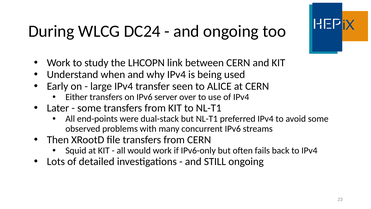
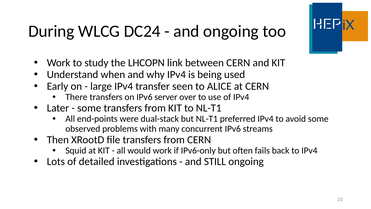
Either: Either -> There (76, 97)
